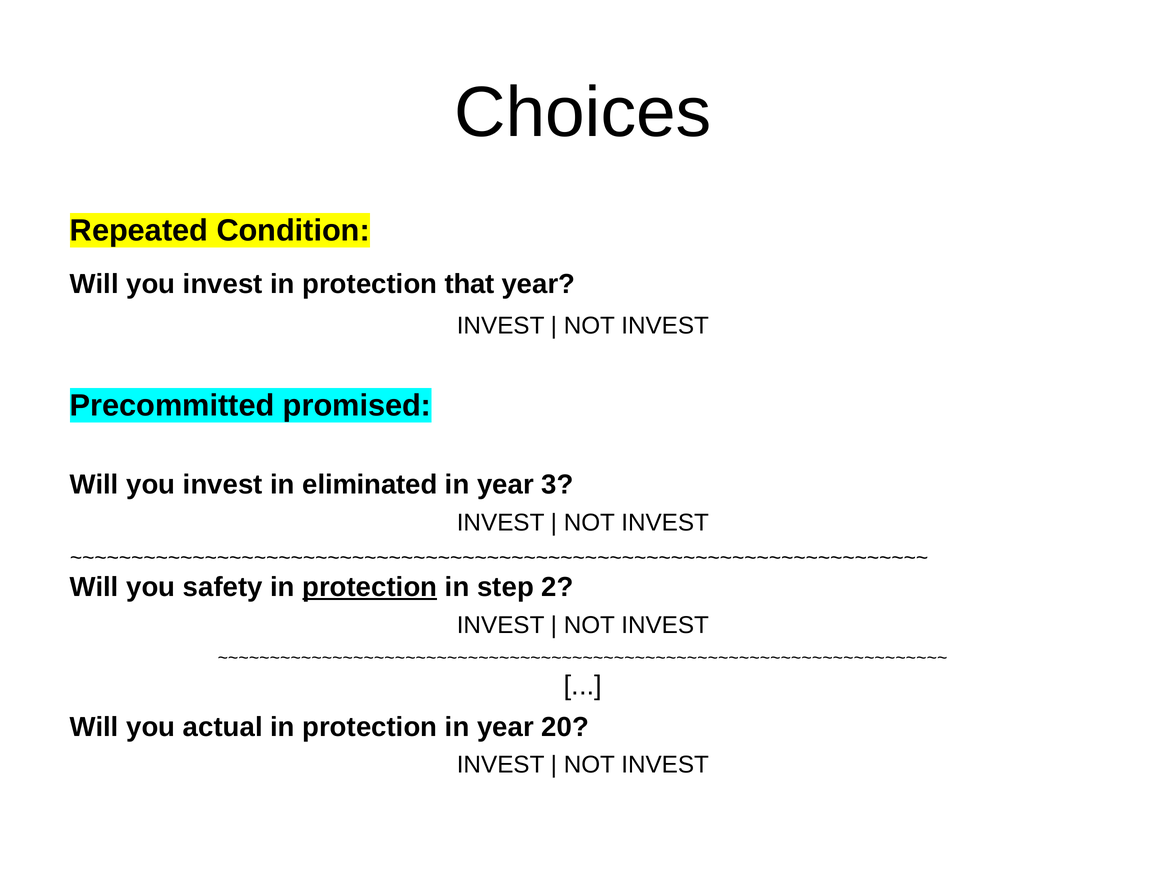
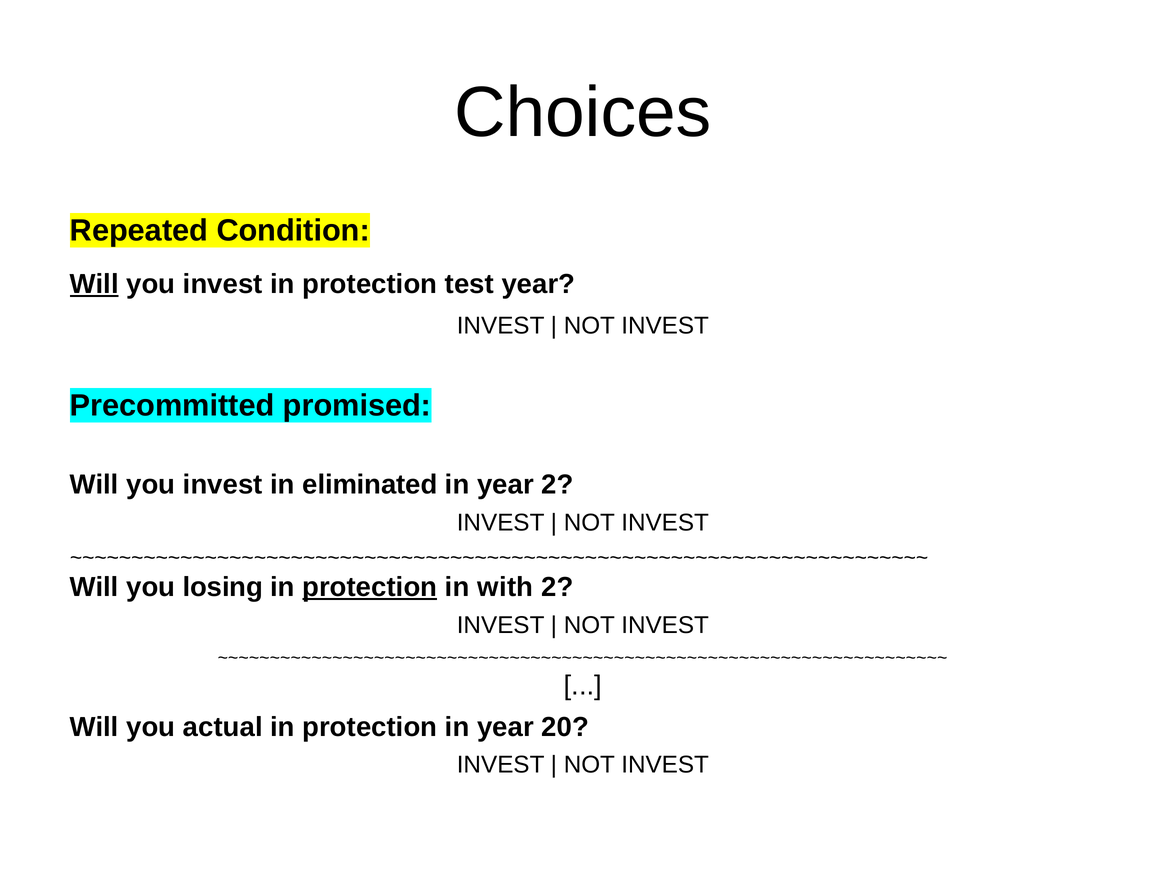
Will underline: none -> present (94, 284)
that: that -> test (469, 284)
year 3: 3 -> 2 (558, 484)
safety: safety -> losing (223, 587)
step: step -> with (505, 587)
